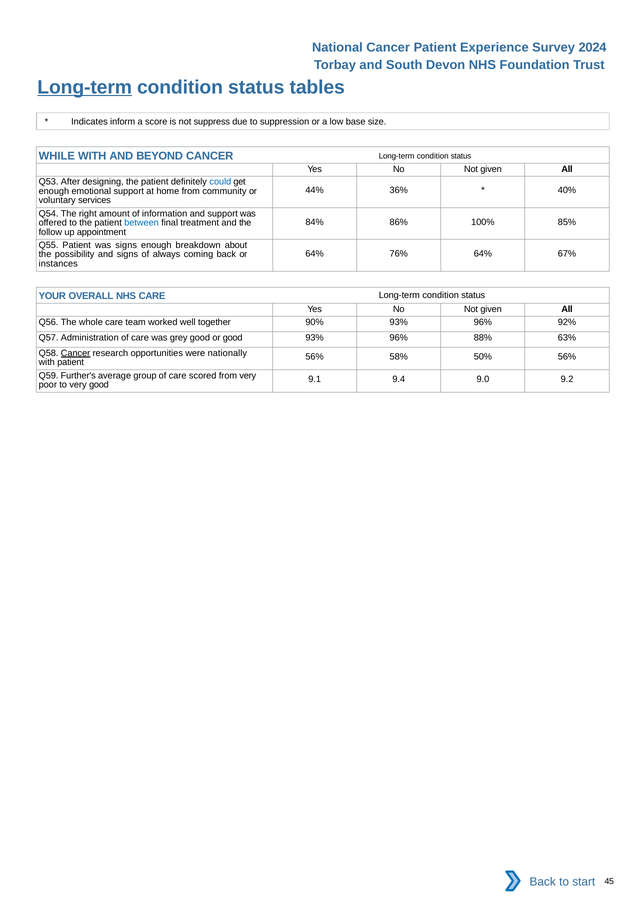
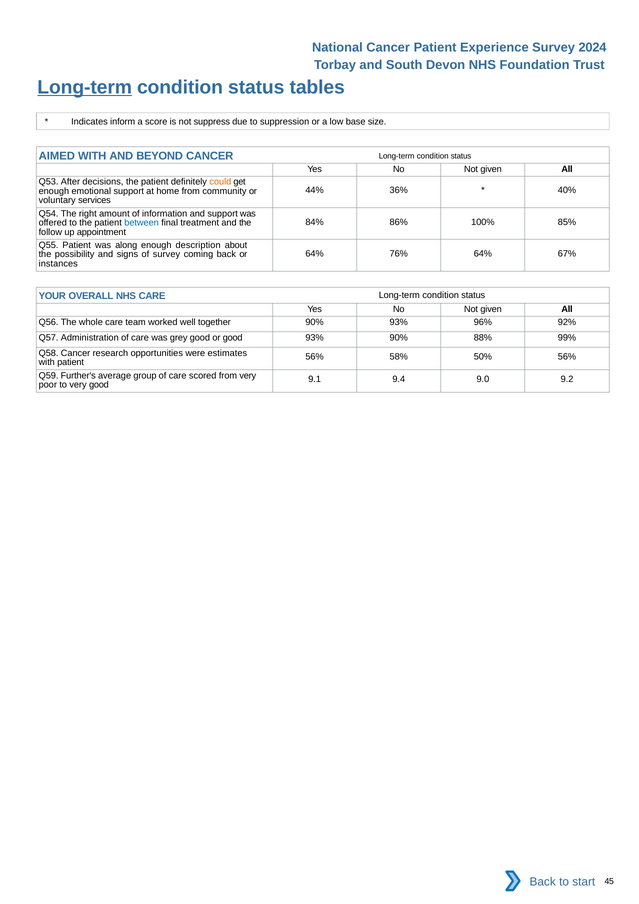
WHILE: WHILE -> AIMED (57, 156)
designing: designing -> decisions (103, 182)
could colour: blue -> orange (220, 182)
was signs: signs -> along (126, 245)
breakdown: breakdown -> description (198, 245)
of always: always -> survey (166, 255)
good 93% 96%: 96% -> 90% (399, 338)
63%: 63% -> 99% (567, 338)
Cancer underline: present -> none (76, 353)
nationally: nationally -> estimates (227, 353)
